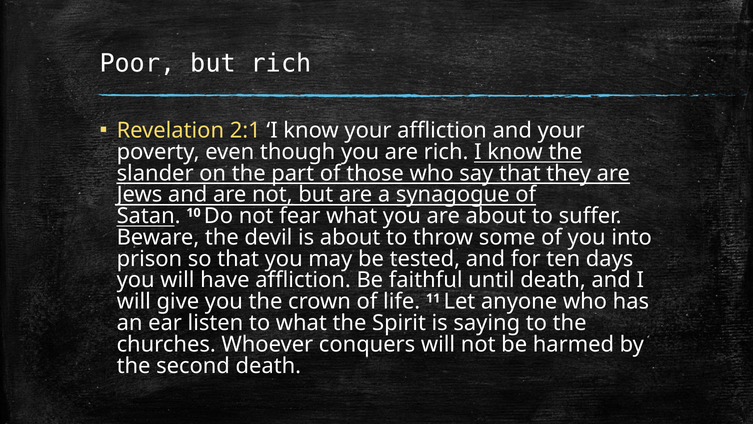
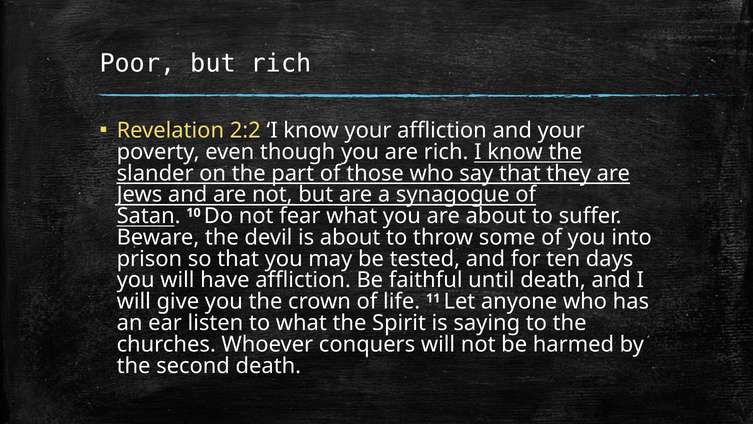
2:1: 2:1 -> 2:2 (245, 130)
